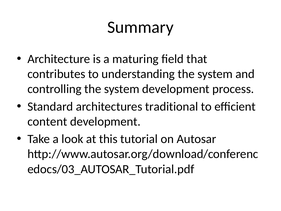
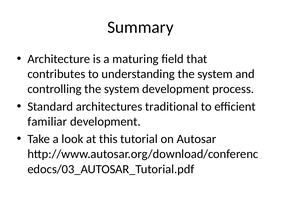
content: content -> familiar (47, 121)
